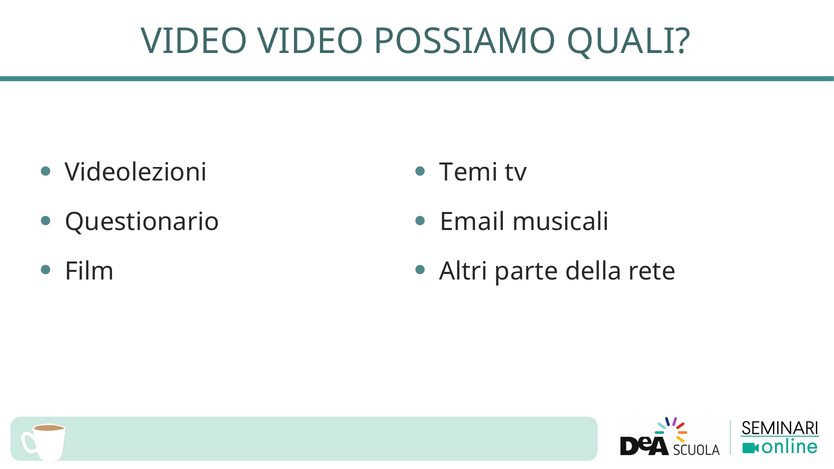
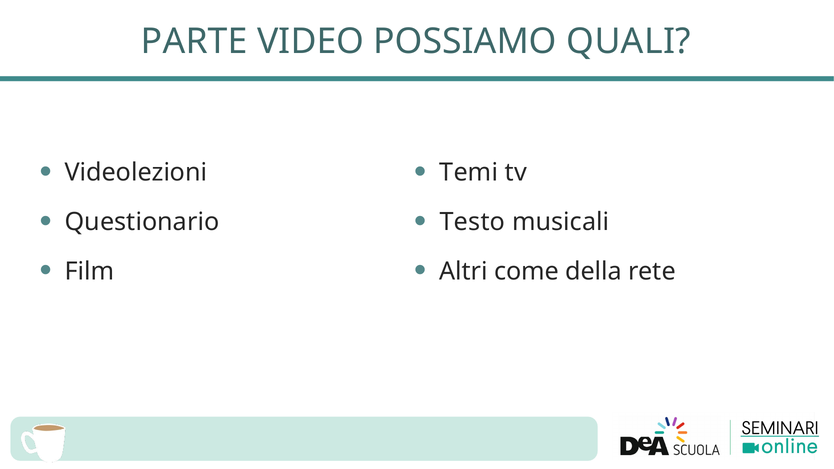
VIDEO: VIDEO -> PARTE (194, 41)
Email: Email -> Testo (472, 222)
parte: parte -> come (527, 271)
